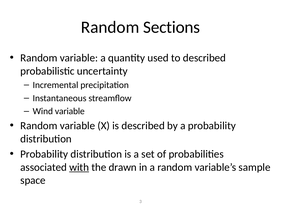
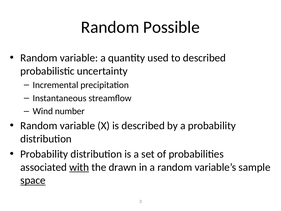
Sections: Sections -> Possible (172, 27)
Wind variable: variable -> number (70, 111)
space underline: none -> present (33, 180)
